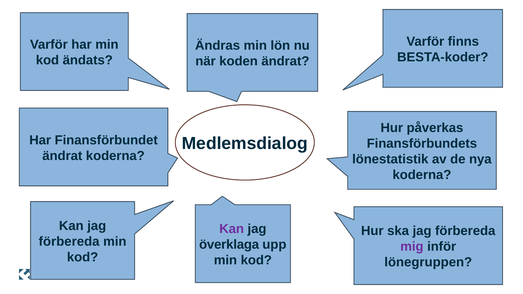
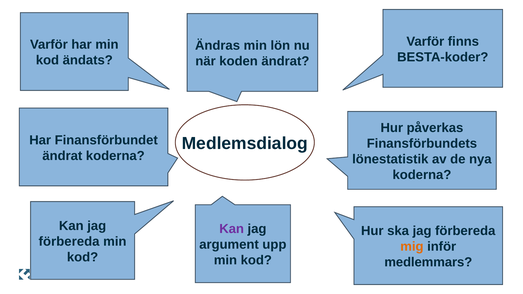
överklaga: överklaga -> argument (229, 245)
mig colour: purple -> orange (412, 247)
lönegruppen: lönegruppen -> medlemmars (428, 262)
